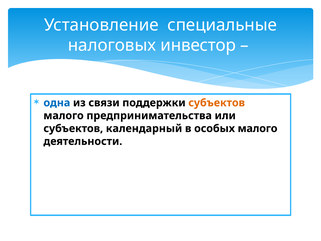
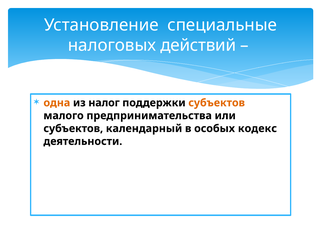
инвестор: инвестор -> действий (198, 45)
одна colour: blue -> orange (57, 103)
связи: связи -> налог (104, 103)
особых малого: малого -> кодекс (257, 128)
